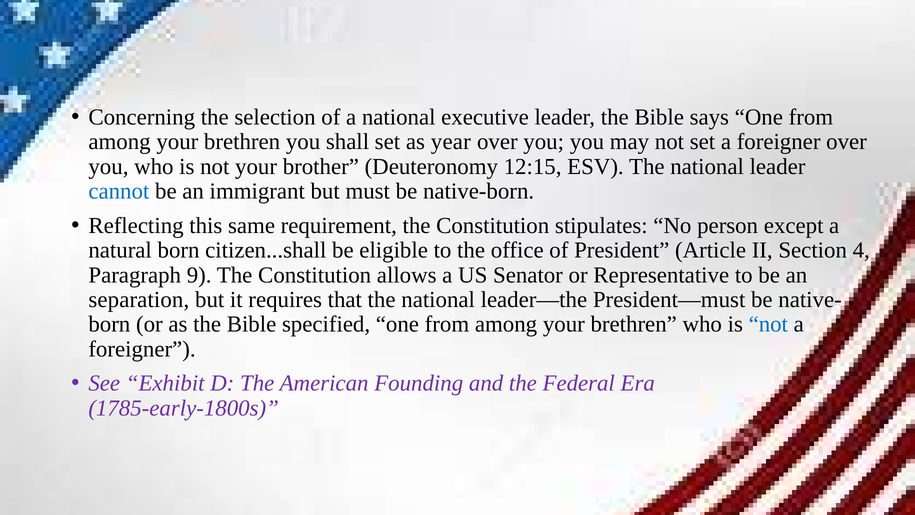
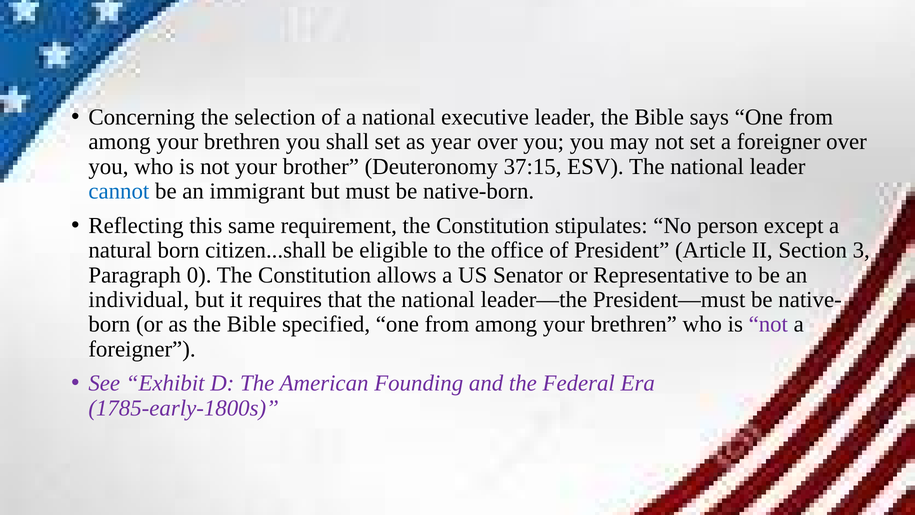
12:15: 12:15 -> 37:15 (533, 166)
4: 4 -> 3 (861, 250)
9: 9 -> 0 (199, 275)
separation: separation -> individual (139, 299)
not colour: blue -> purple (768, 324)
